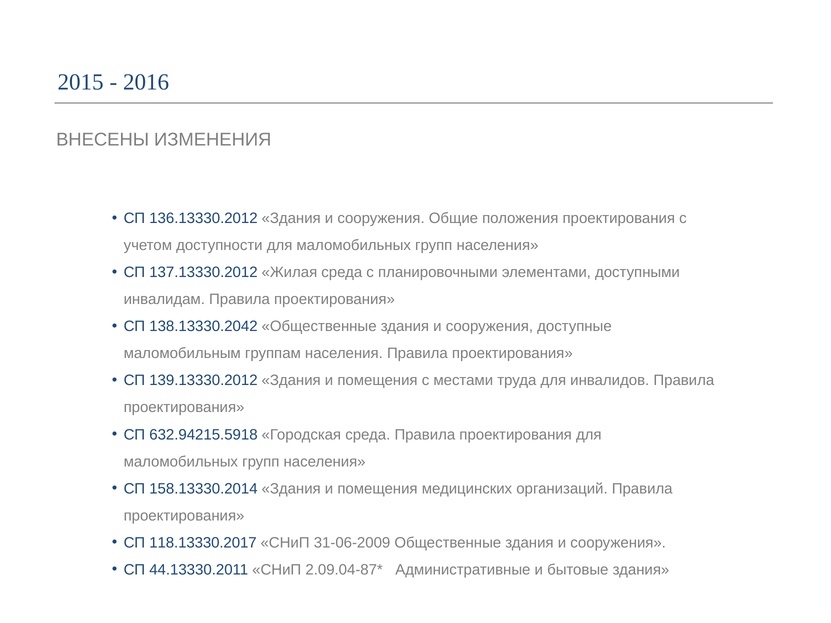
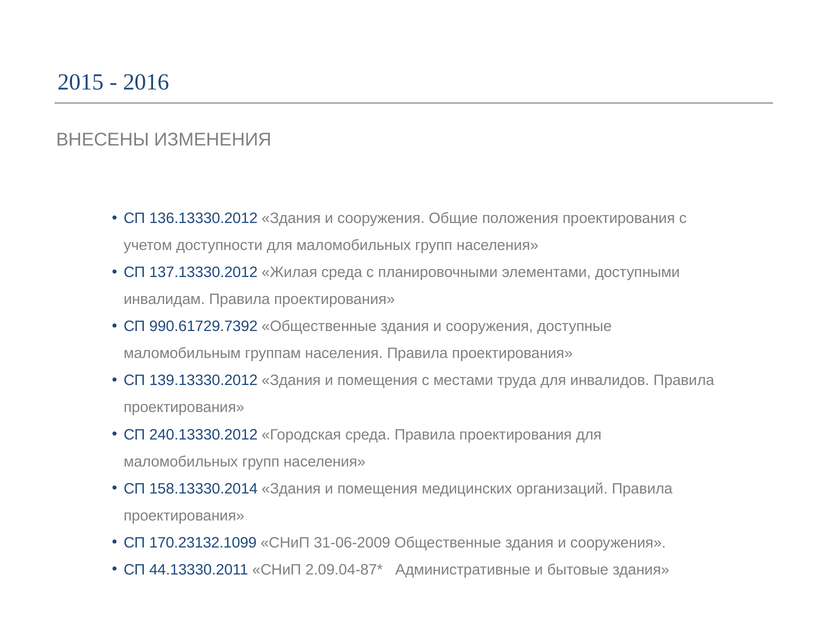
138.13330.2042: 138.13330.2042 -> 990.61729.7392 (203, 327)
632.94215.5918: 632.94215.5918 -> 240.13330.2012 (203, 435)
118.13330.2017: 118.13330.2017 -> 170.23132.1099 (203, 543)
